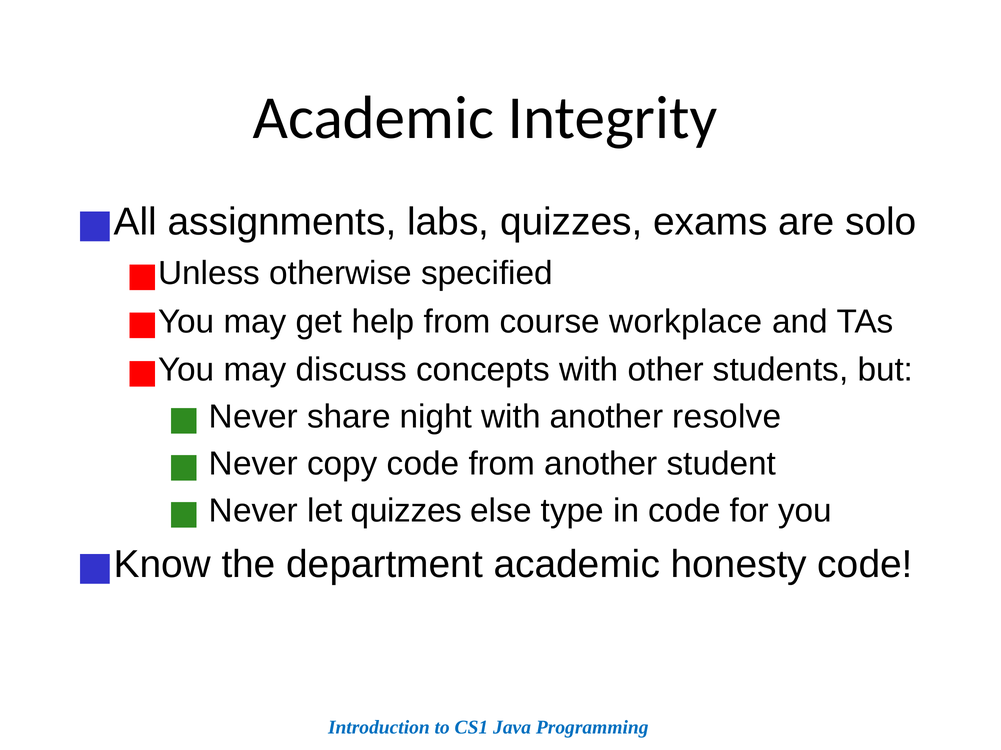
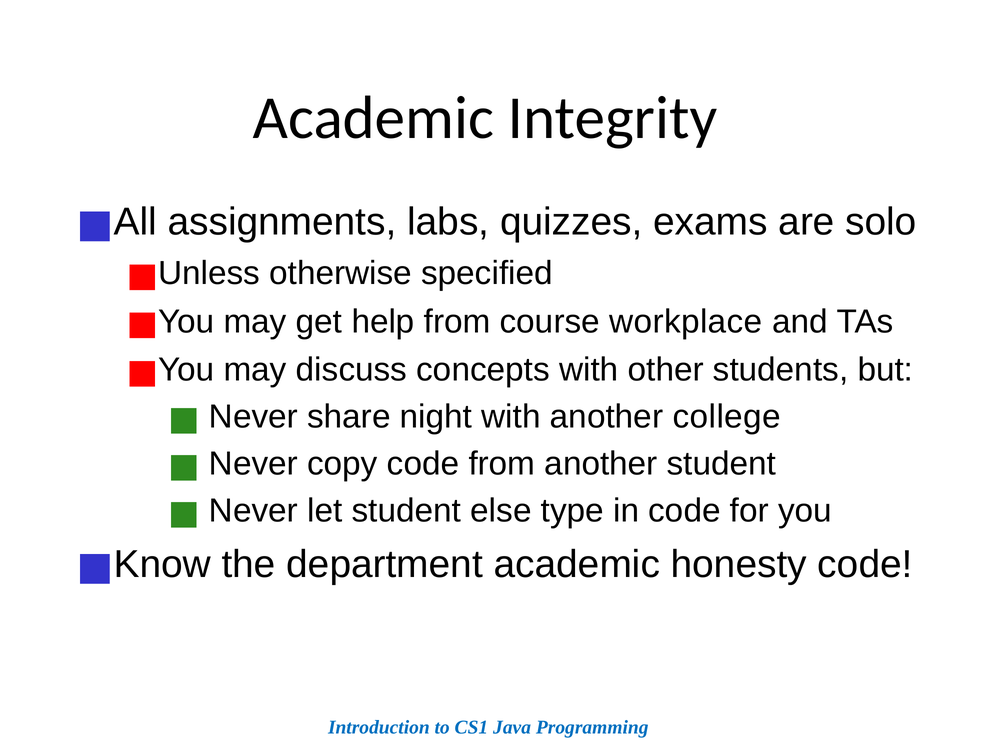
resolve: resolve -> college (727, 417)
let quizzes: quizzes -> student (406, 511)
